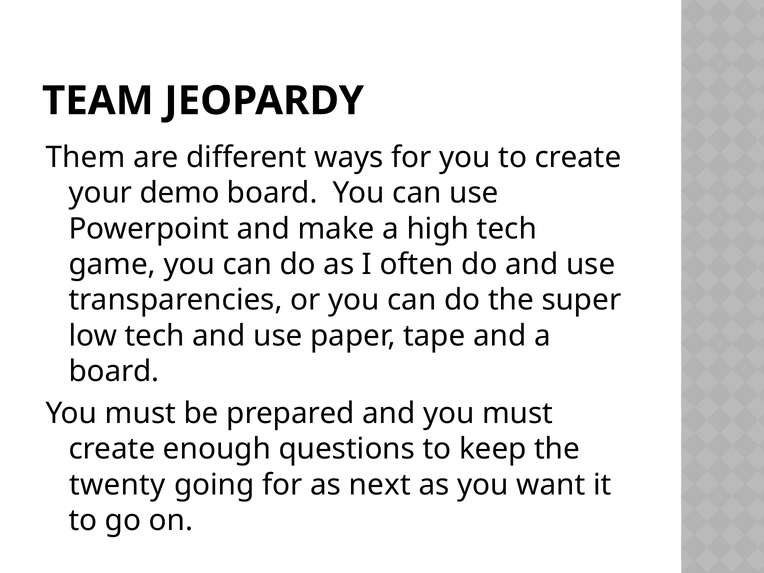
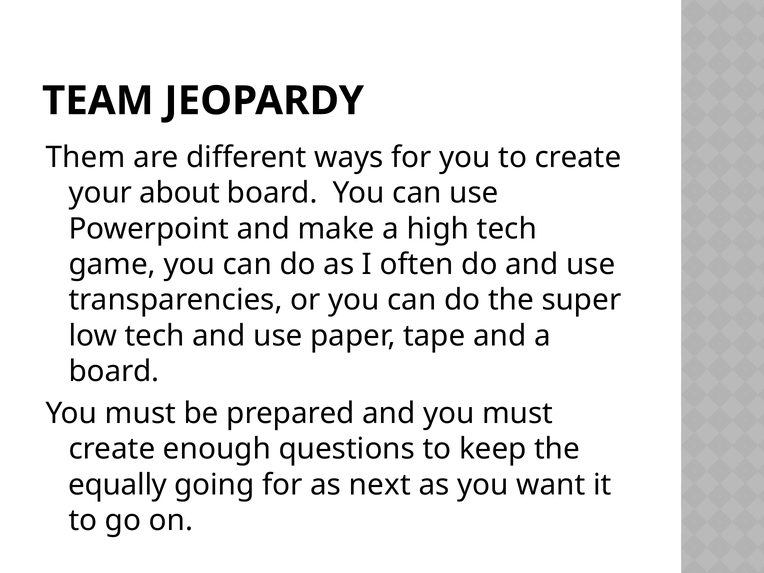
demo: demo -> about (180, 193)
twenty: twenty -> equally (118, 485)
